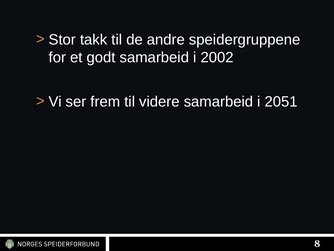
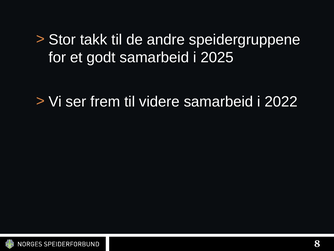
2002: 2002 -> 2025 (217, 57)
2051: 2051 -> 2022 (281, 102)
